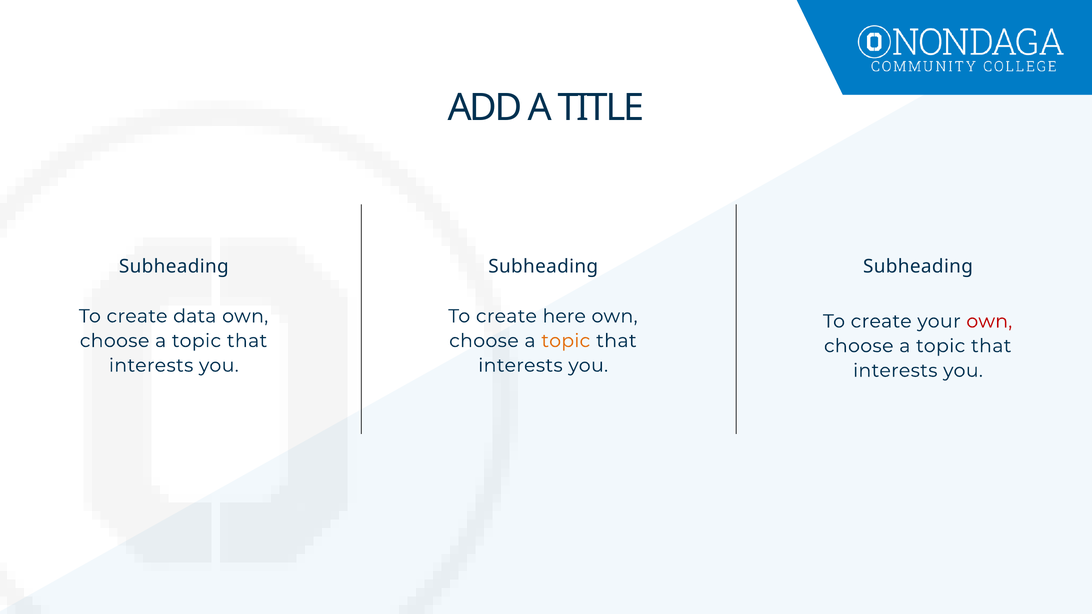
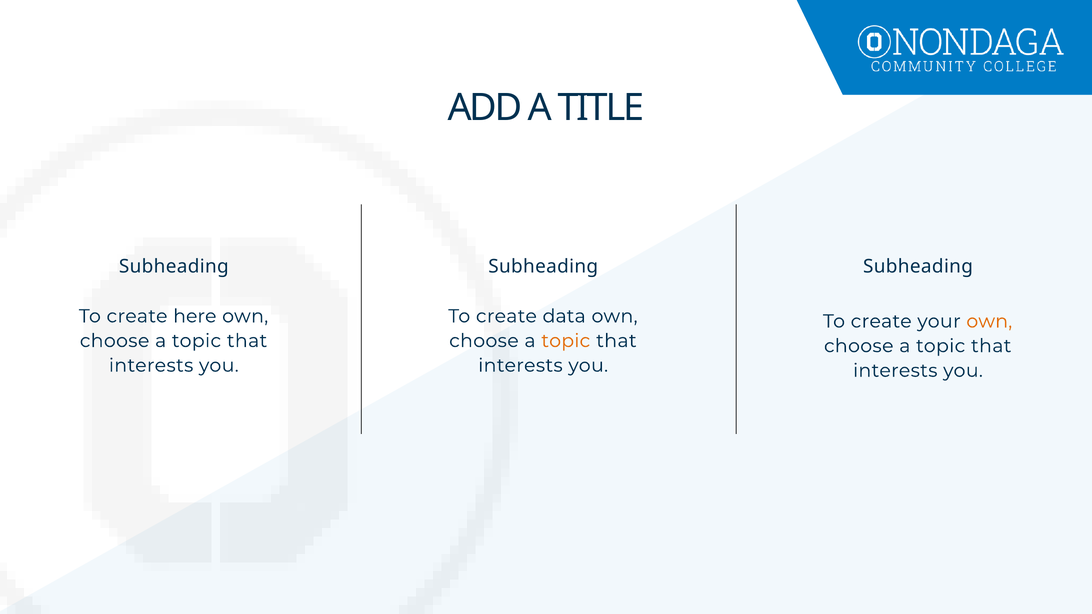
data: data -> here (195, 316)
here: here -> data (564, 316)
own colour: red -> orange (989, 321)
